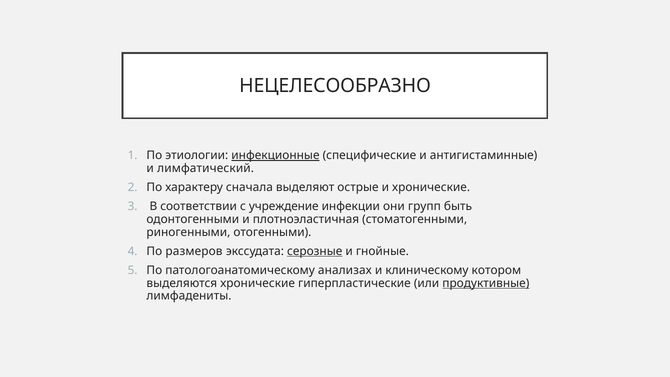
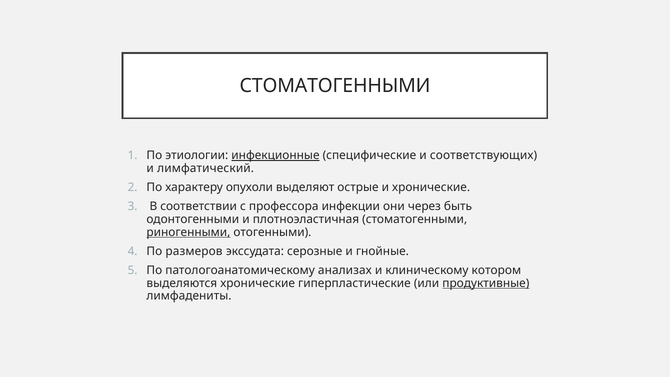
НЕЦЕЛЕСООБРАЗНО: НЕЦЕЛЕСООБРАЗНО -> СТОМАТОГЕННЫМИ (335, 86)
антигистаминные: антигистаминные -> соответствующих (483, 155)
сначала: сначала -> опухоли (249, 187)
учреждение: учреждение -> профессора (284, 206)
групп: групп -> через (424, 206)
риногенными underline: none -> present (188, 232)
серозные underline: present -> none (315, 251)
